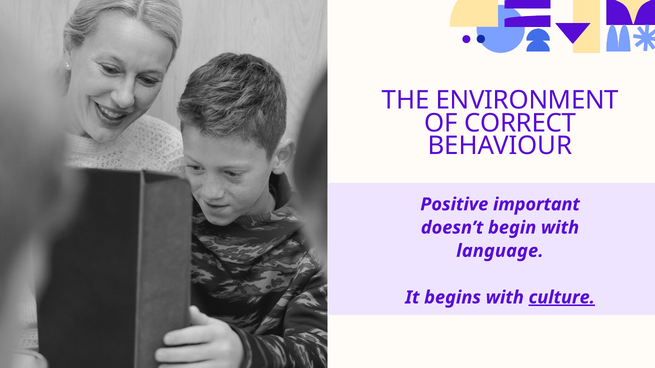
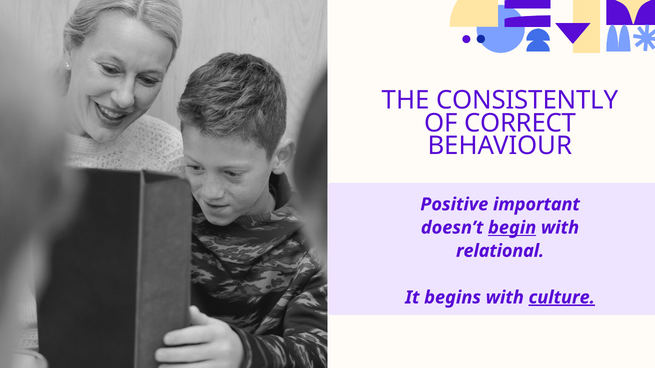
ENVIRONMENT: ENVIRONMENT -> CONSISTENTLY (527, 100)
begin underline: none -> present (512, 228)
language: language -> relational (500, 251)
